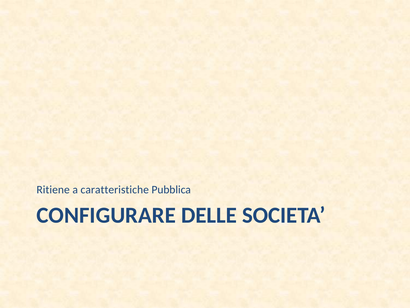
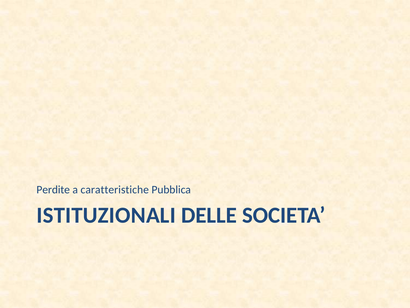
Ritiene: Ritiene -> Perdite (53, 189)
CONFIGURARE: CONFIGURARE -> ISTITUZIONALI (106, 215)
